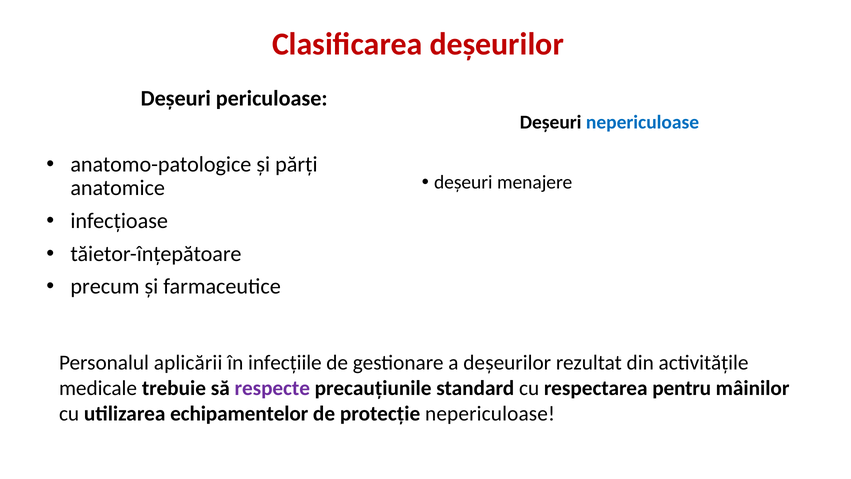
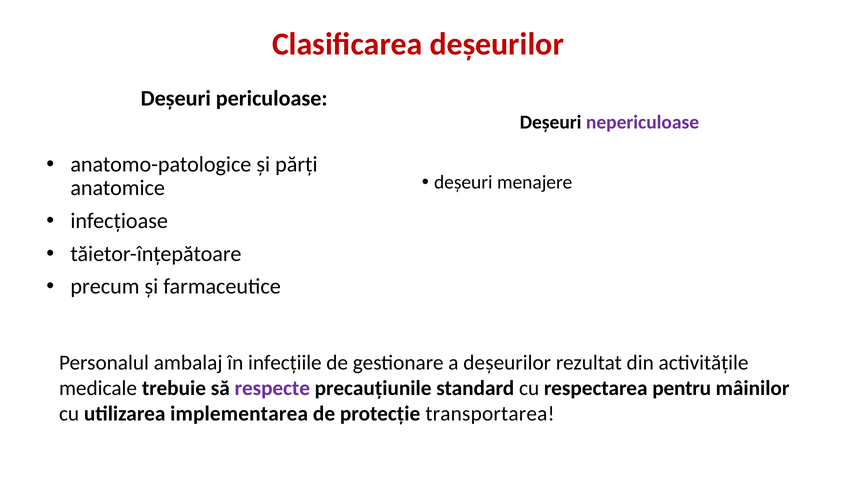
nepericuloase colour: blue -> purple (643, 122)
aplicării: aplicării -> ambalaj (188, 362)
echipamentelor: echipamentelor -> implementarea (239, 413)
nepericuloase: nepericuloase -> transportarea (490, 413)
